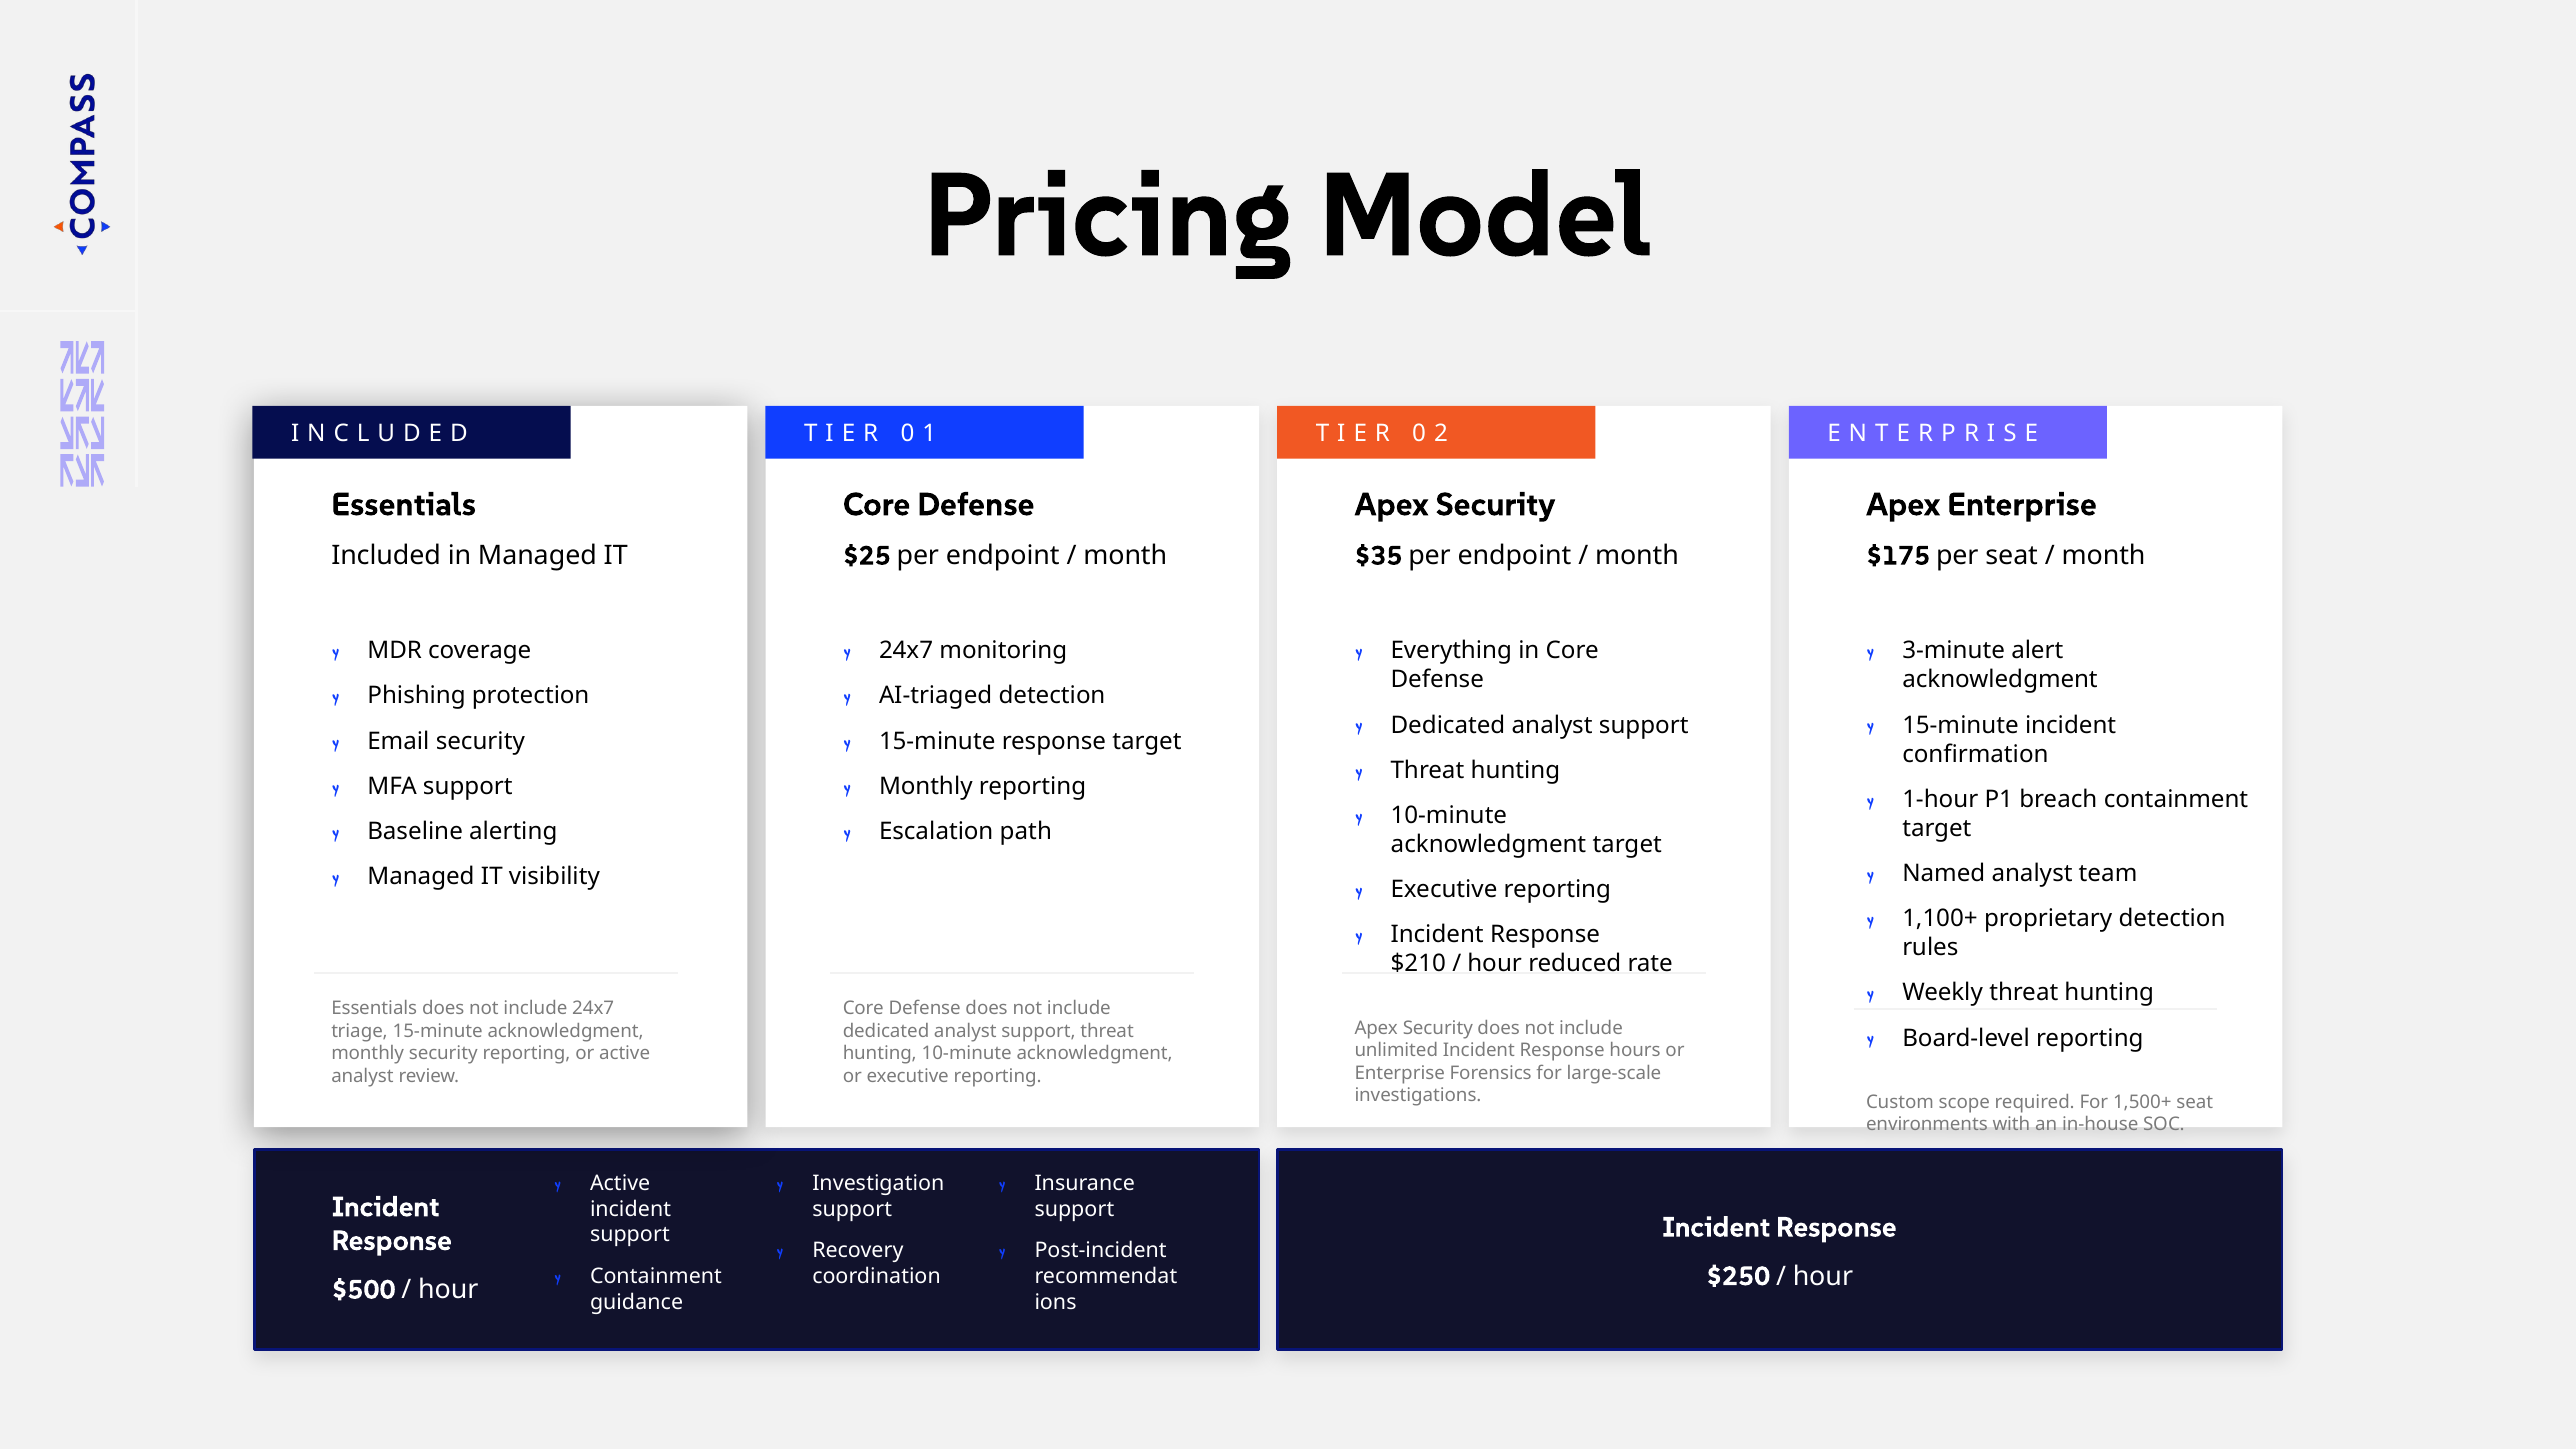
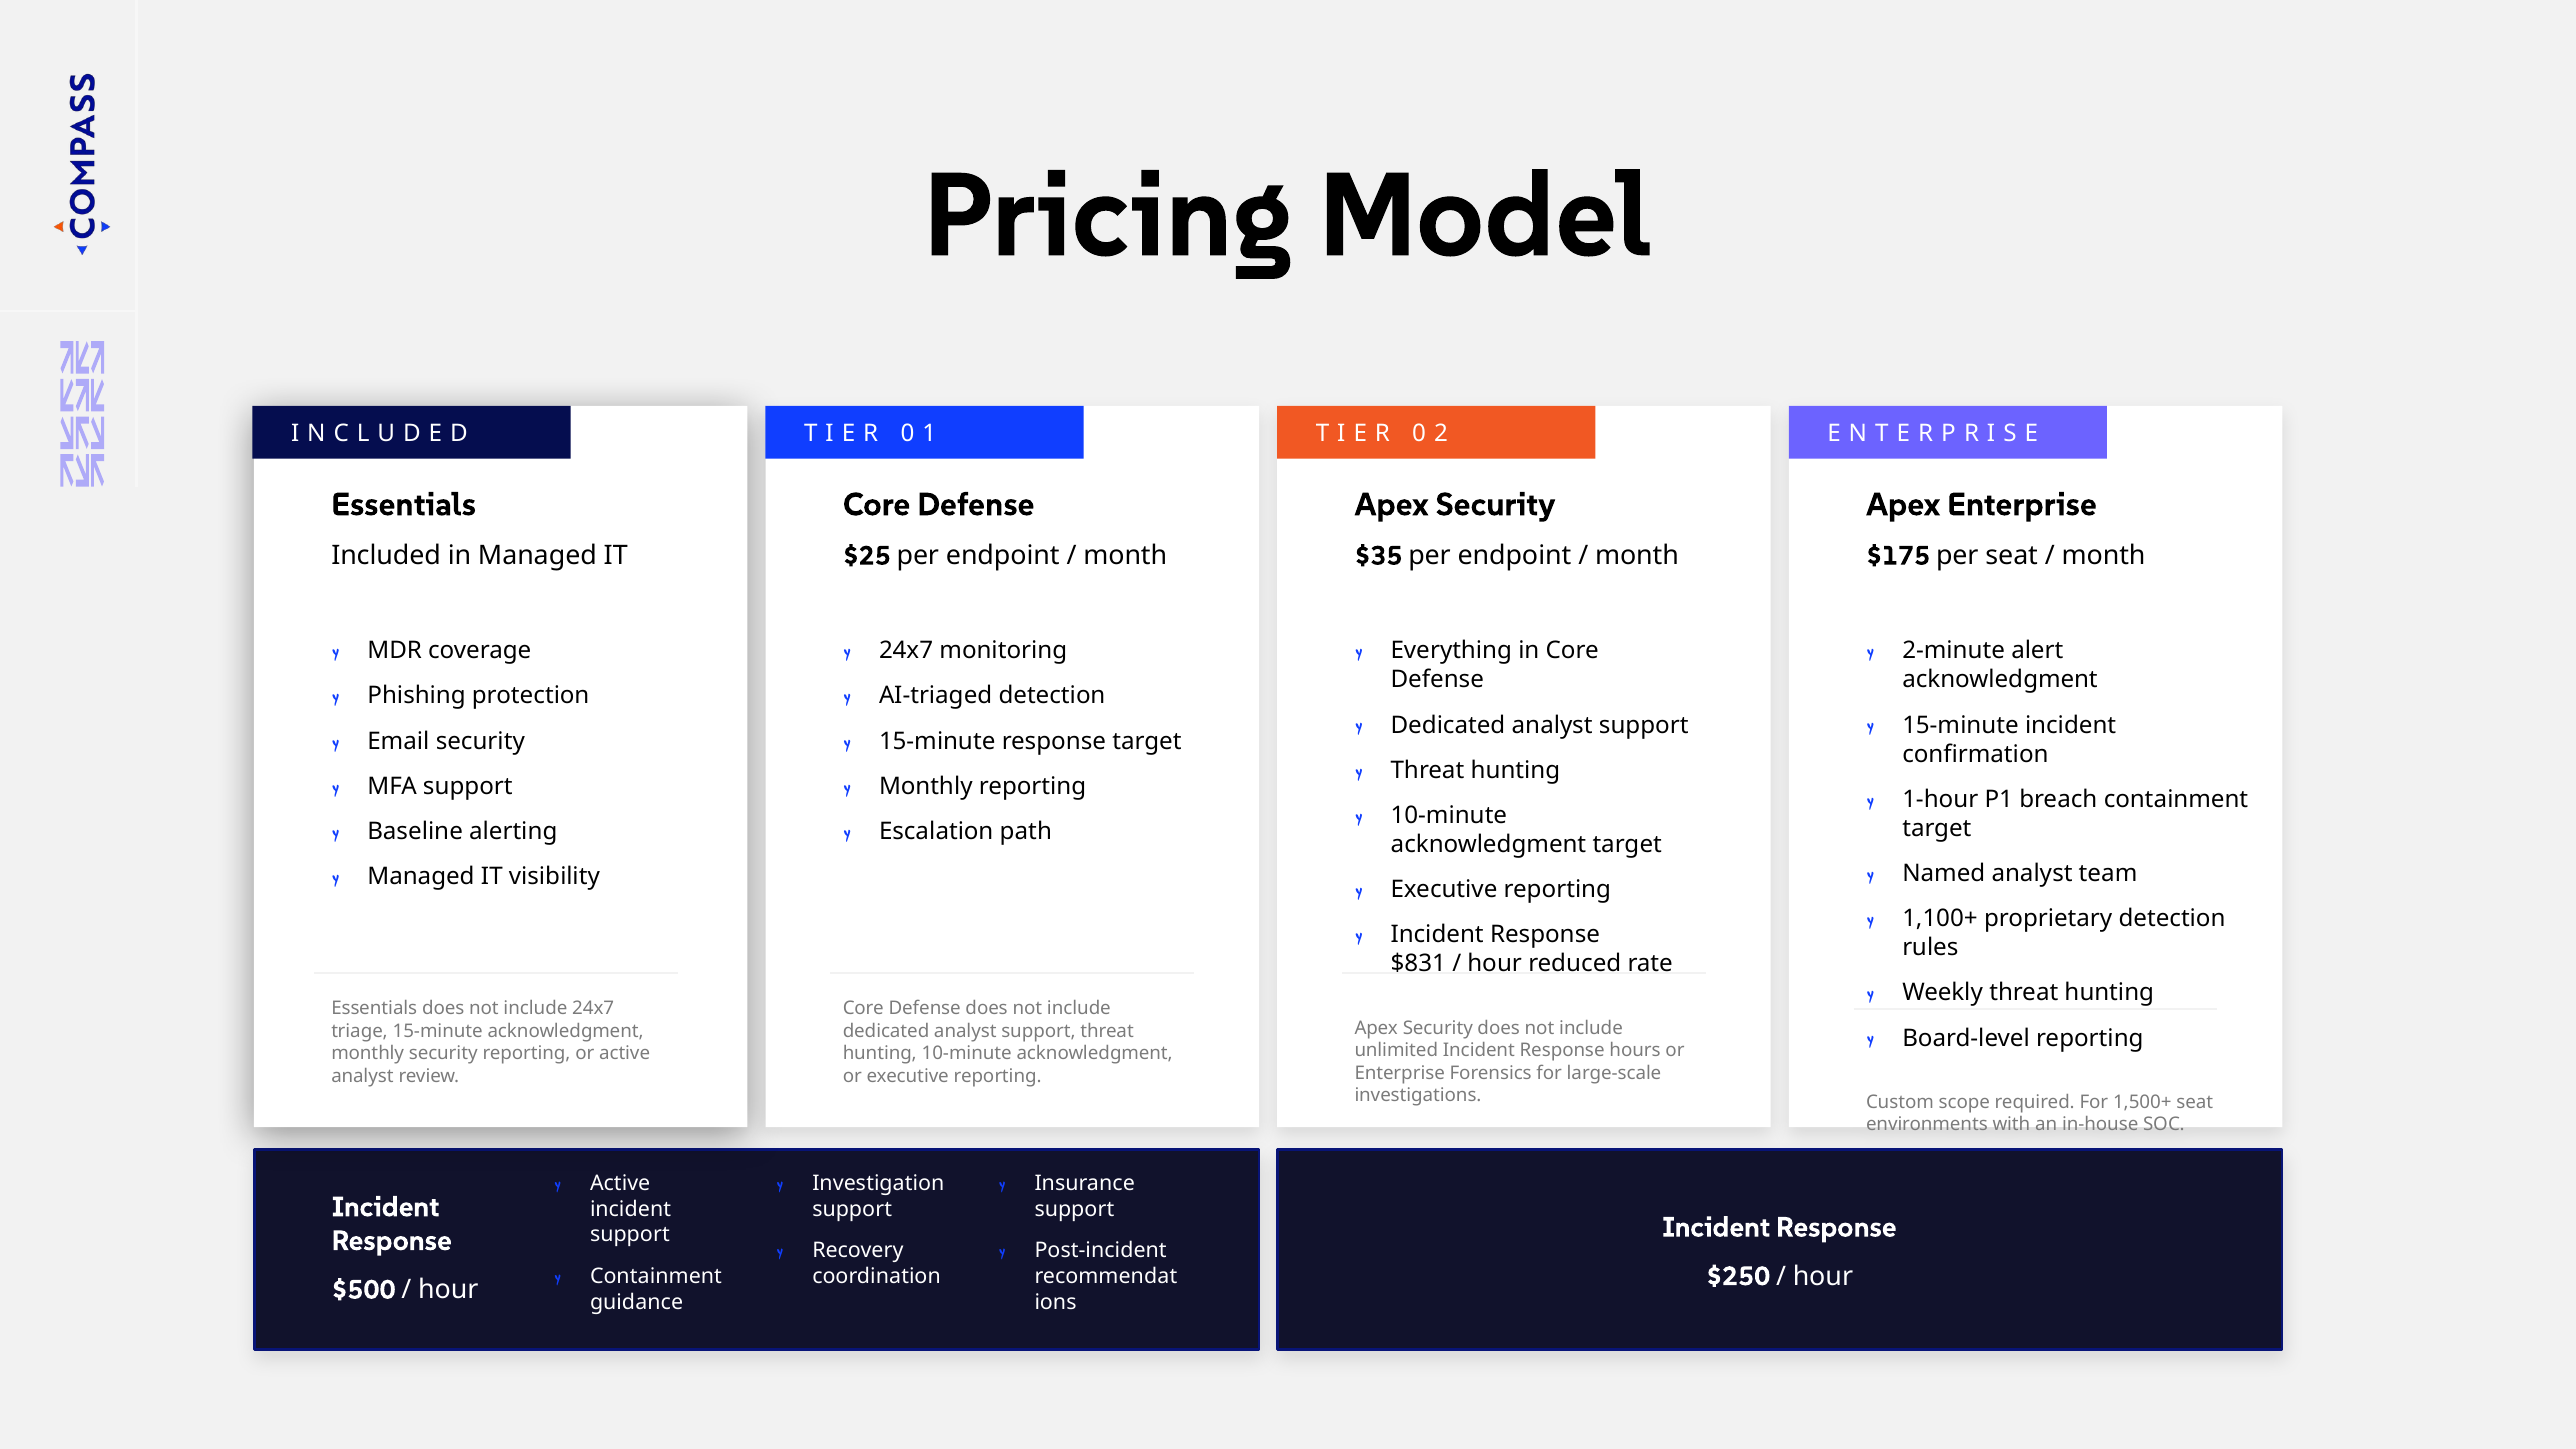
3-minute: 3-minute -> 2-minute (1954, 651)
$210: $210 -> $831 (1418, 964)
